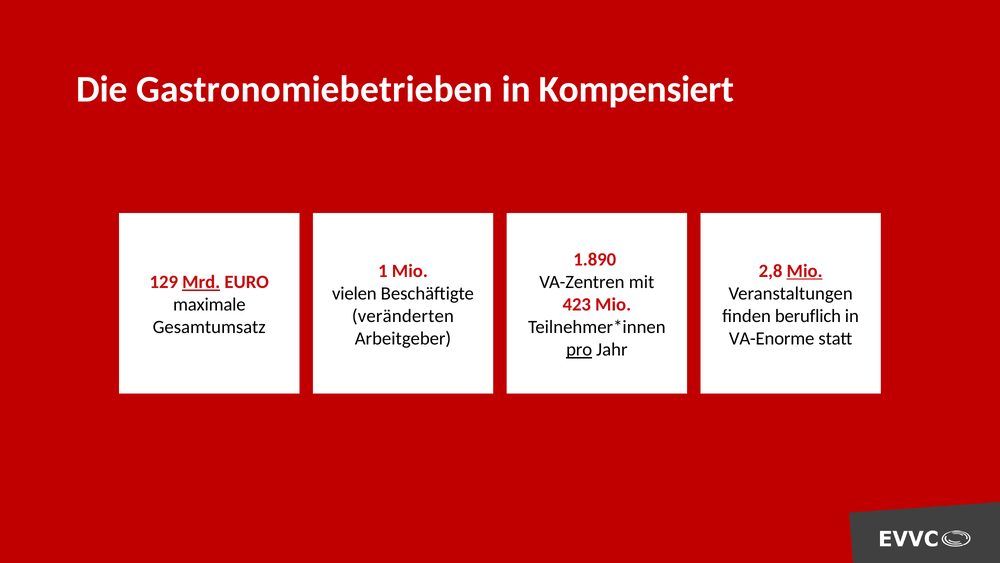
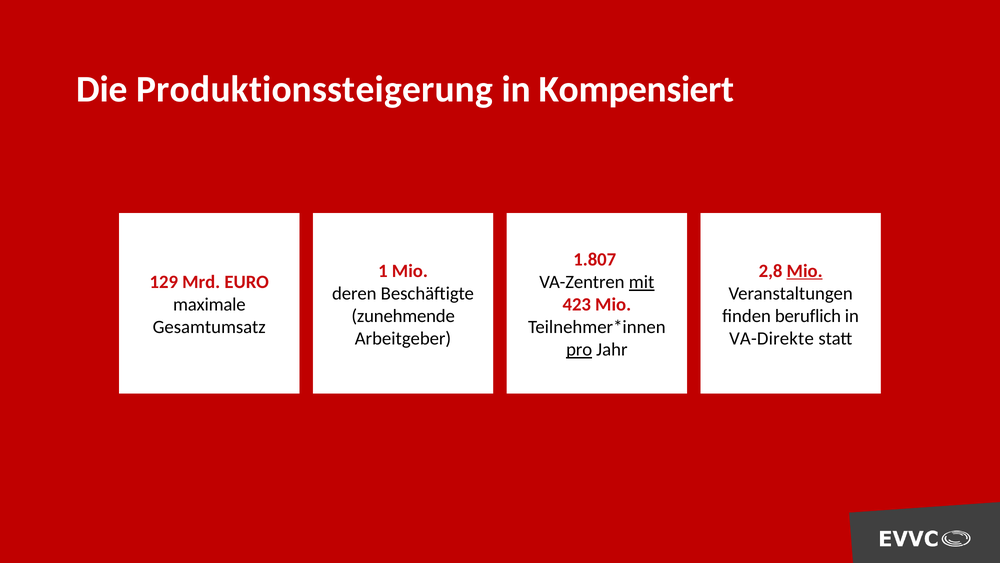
Gastronomiebetrieben: Gastronomiebetrieben -> Produktionssteigerung (315, 89)
1.890: 1.890 -> 1.807 (595, 259)
Mrd underline: present -> none (201, 282)
mit underline: none -> present (642, 282)
vielen: vielen -> deren (354, 293)
veränderten: veränderten -> zunehmende (403, 316)
VA-Enorme: VA-Enorme -> VA-Direkte (772, 338)
